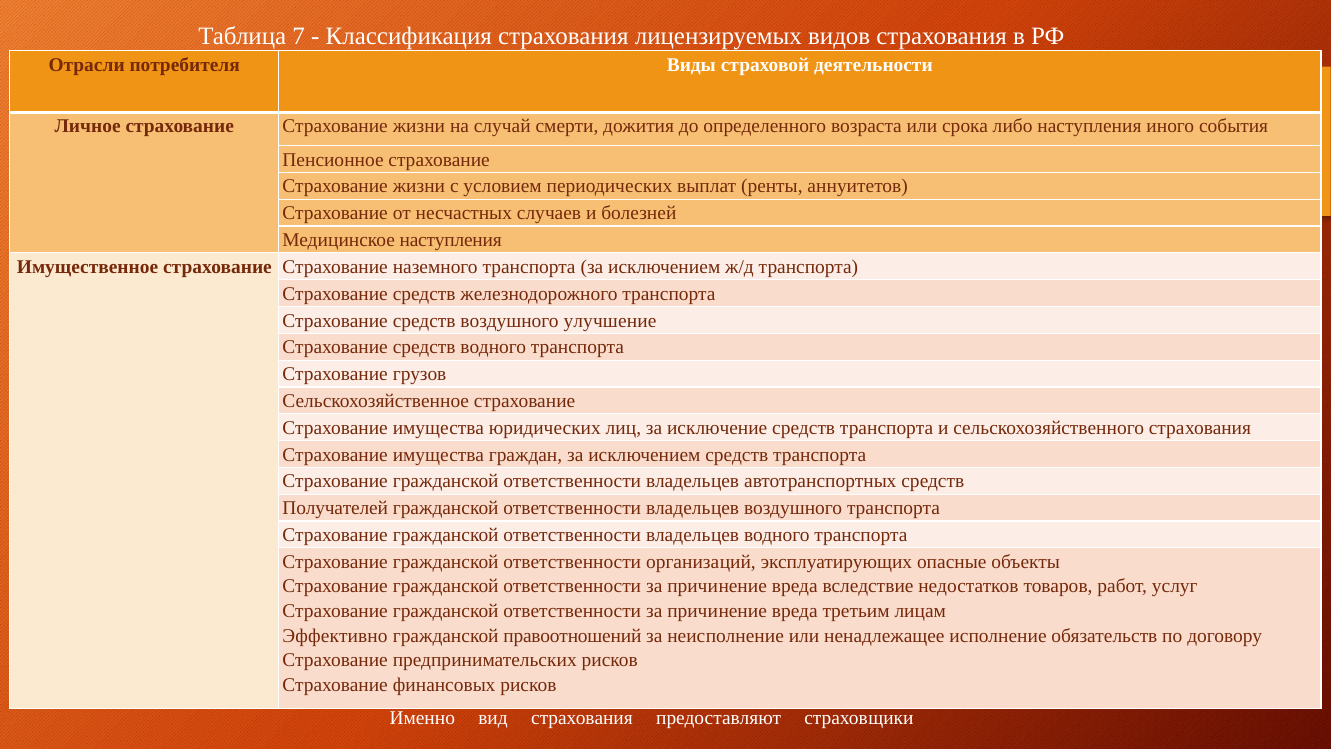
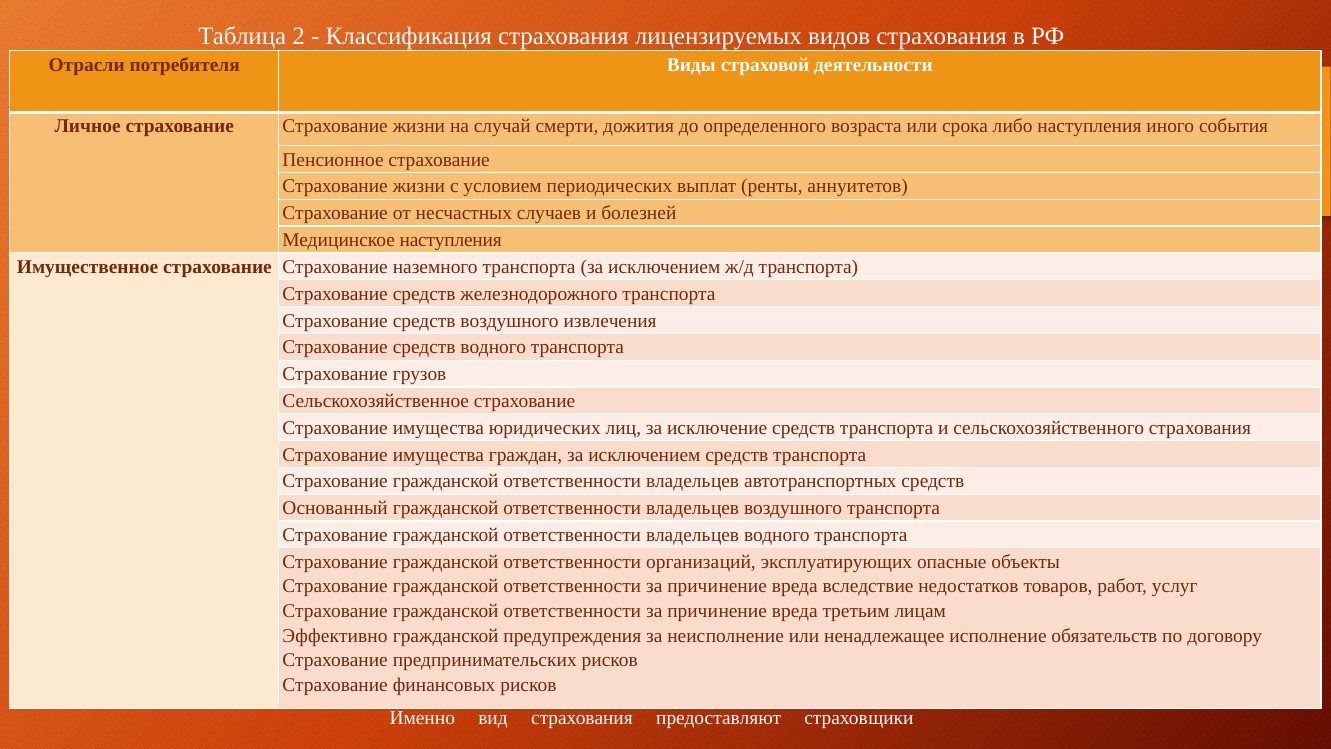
7: 7 -> 2 (299, 37)
улучшение: улучшение -> извлечения (610, 320)
Получателей: Получателей -> Основанный (335, 508)
правоотношений: правоотношений -> предупреждения (572, 636)
